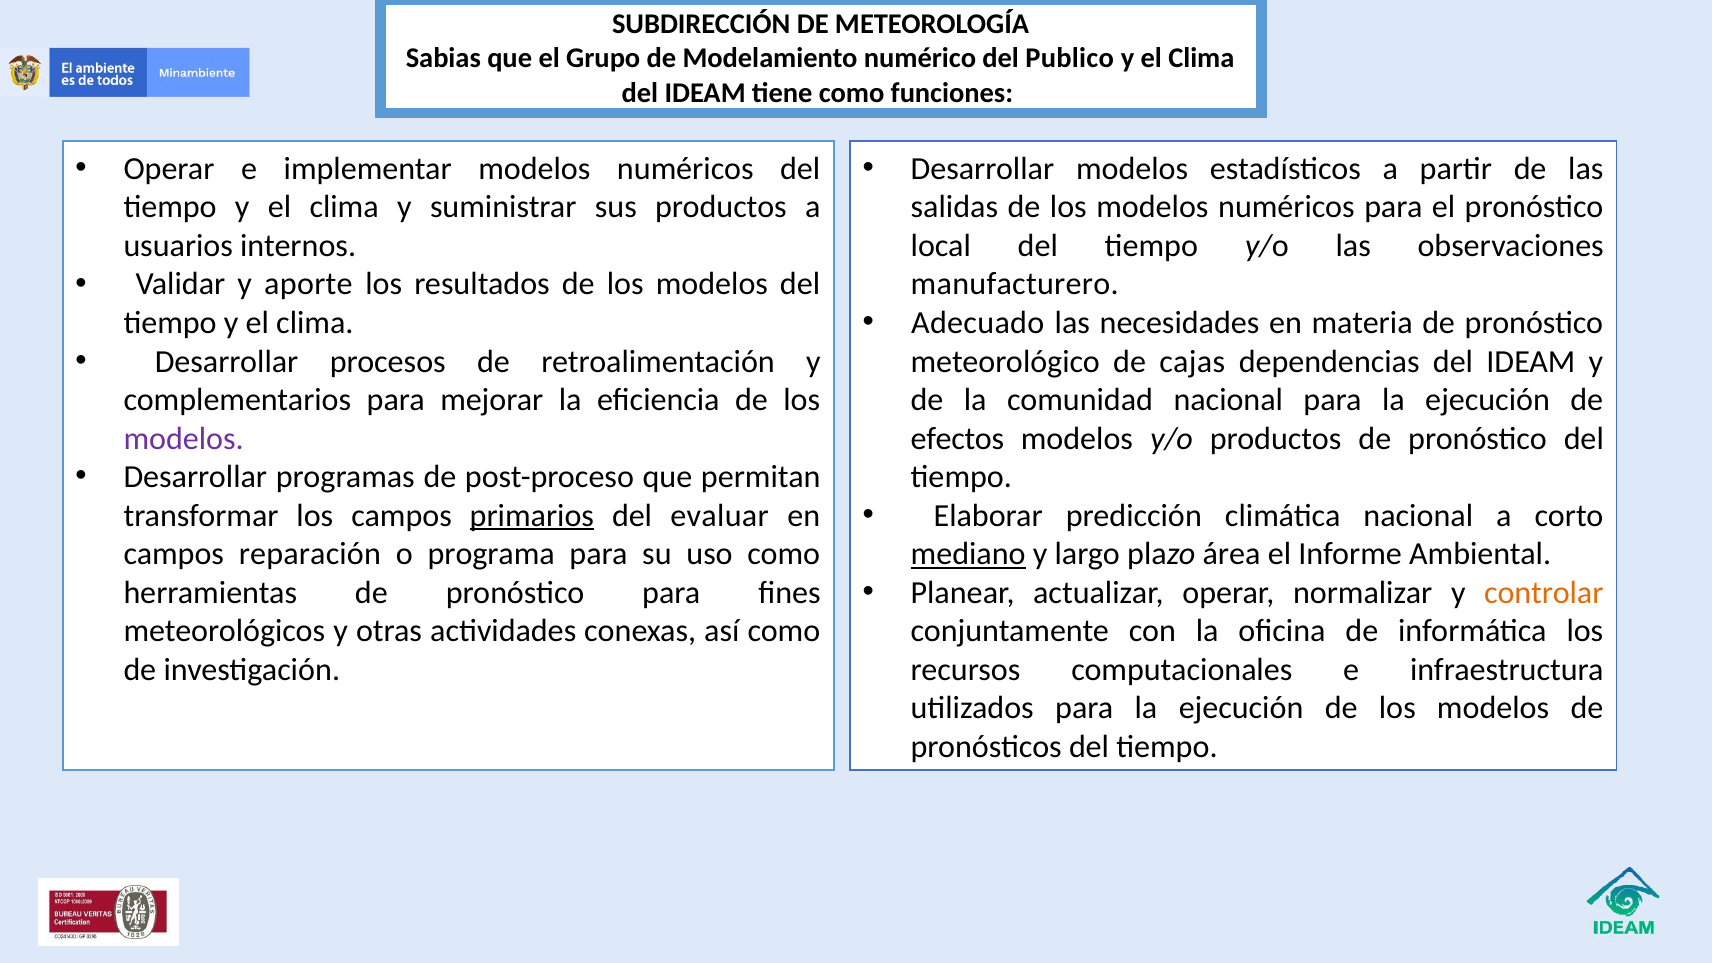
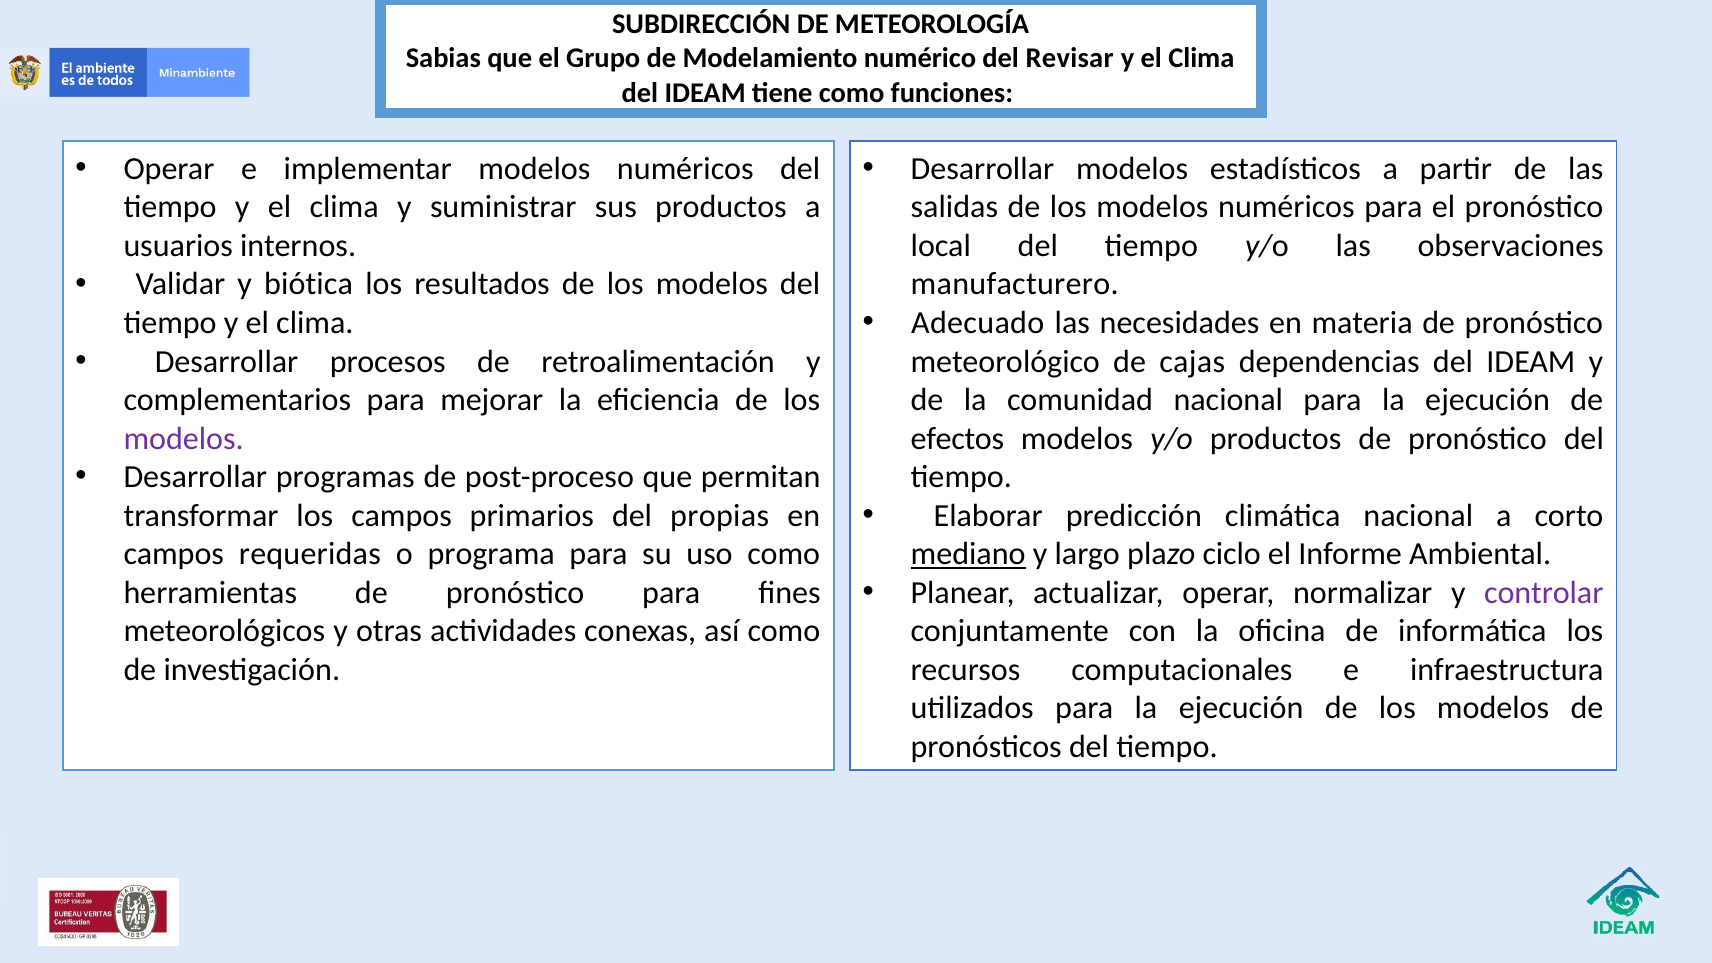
Publico: Publico -> Revisar (1070, 59)
aporte: aporte -> biótica (309, 284)
primarios underline: present -> none (532, 515)
evaluar: evaluar -> propias (720, 515)
reparación: reparación -> requeridas (310, 554)
área: área -> ciclo (1232, 554)
controlar colour: orange -> purple (1544, 593)
